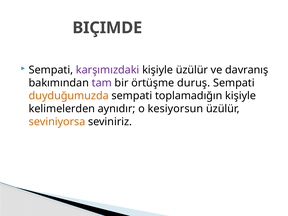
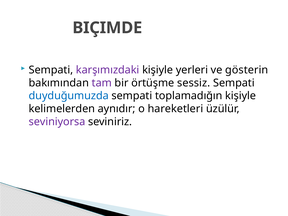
kişiyle üzülür: üzülür -> yerleri (192, 70)
davranış: davranış -> gösterin (247, 70)
duruş: duruş -> sessiz (194, 83)
duyduğumuzda colour: orange -> blue (69, 96)
kesiyorsun: kesiyorsun -> hareketleri (175, 109)
seviniyorsa colour: orange -> purple (57, 122)
